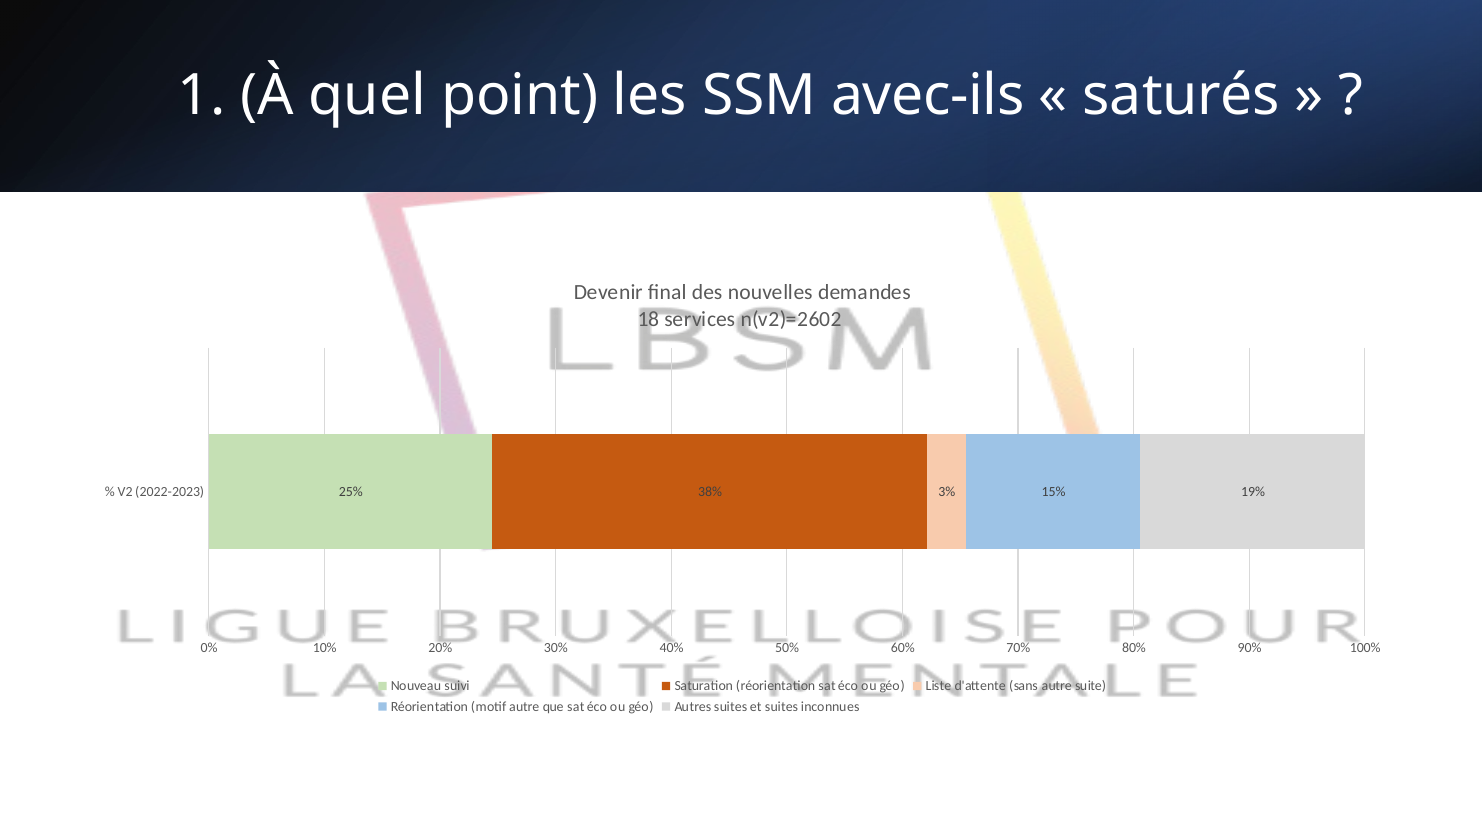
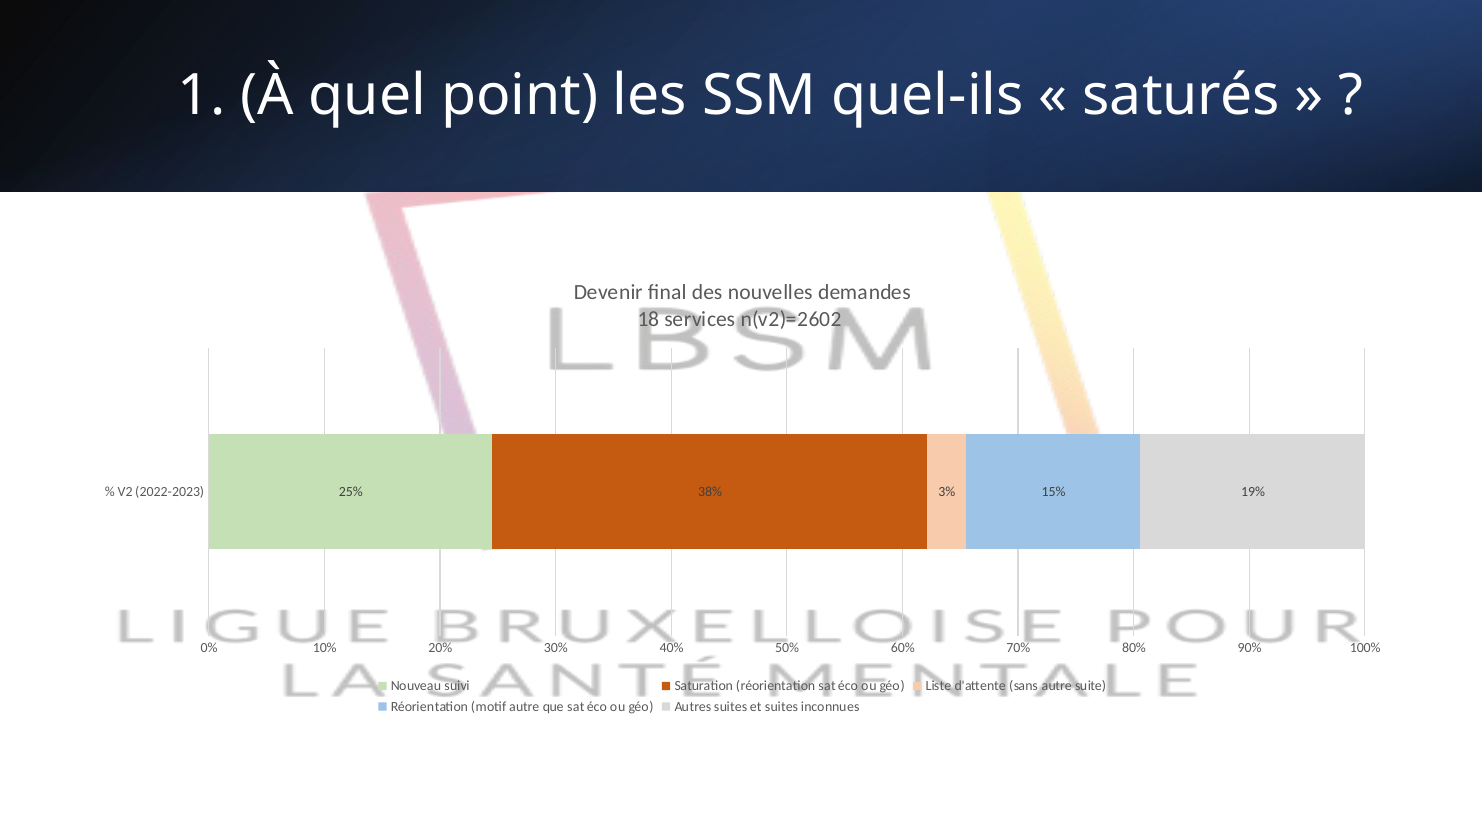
avec-ils: avec-ils -> quel-ils (928, 95)
